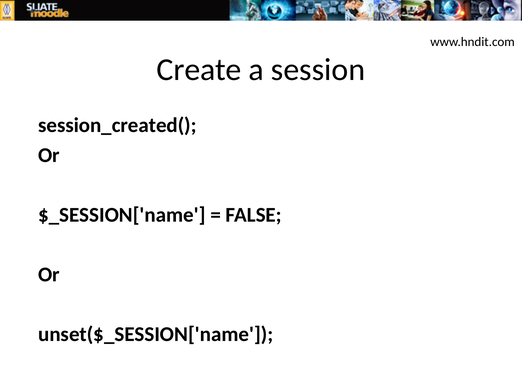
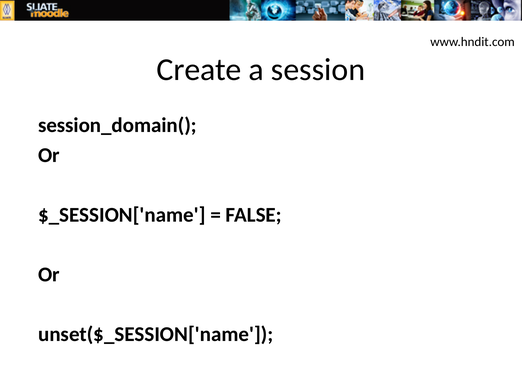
session_created(: session_created( -> session_domain( (117, 125)
